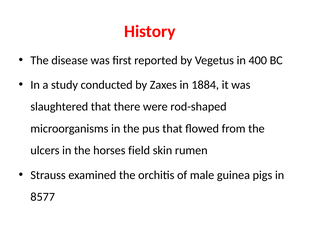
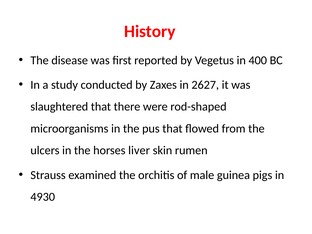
1884: 1884 -> 2627 (205, 85)
field: field -> liver (139, 150)
8577: 8577 -> 4930 (43, 197)
